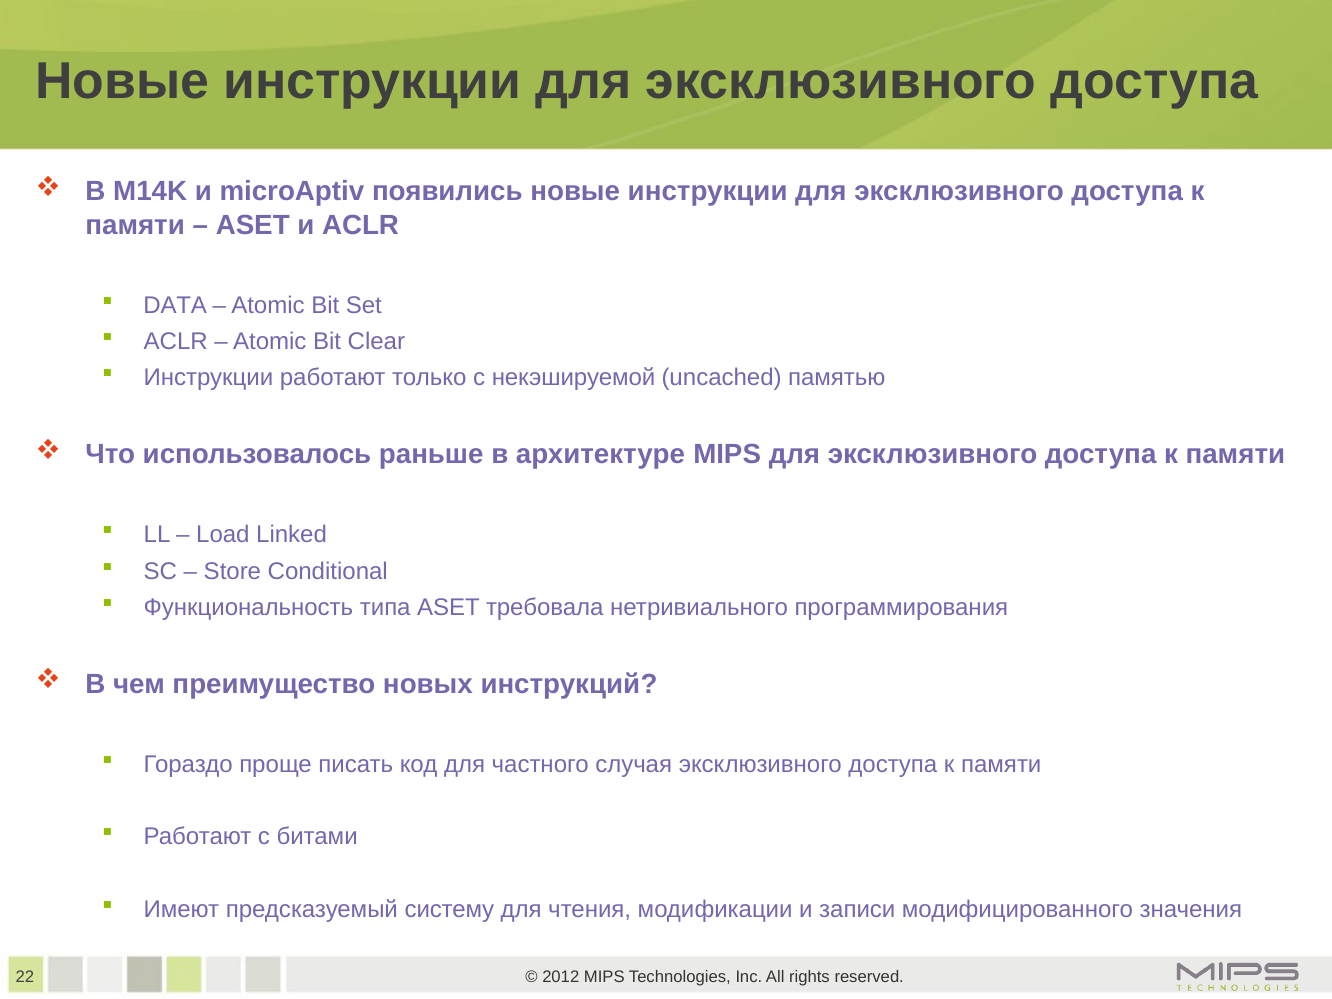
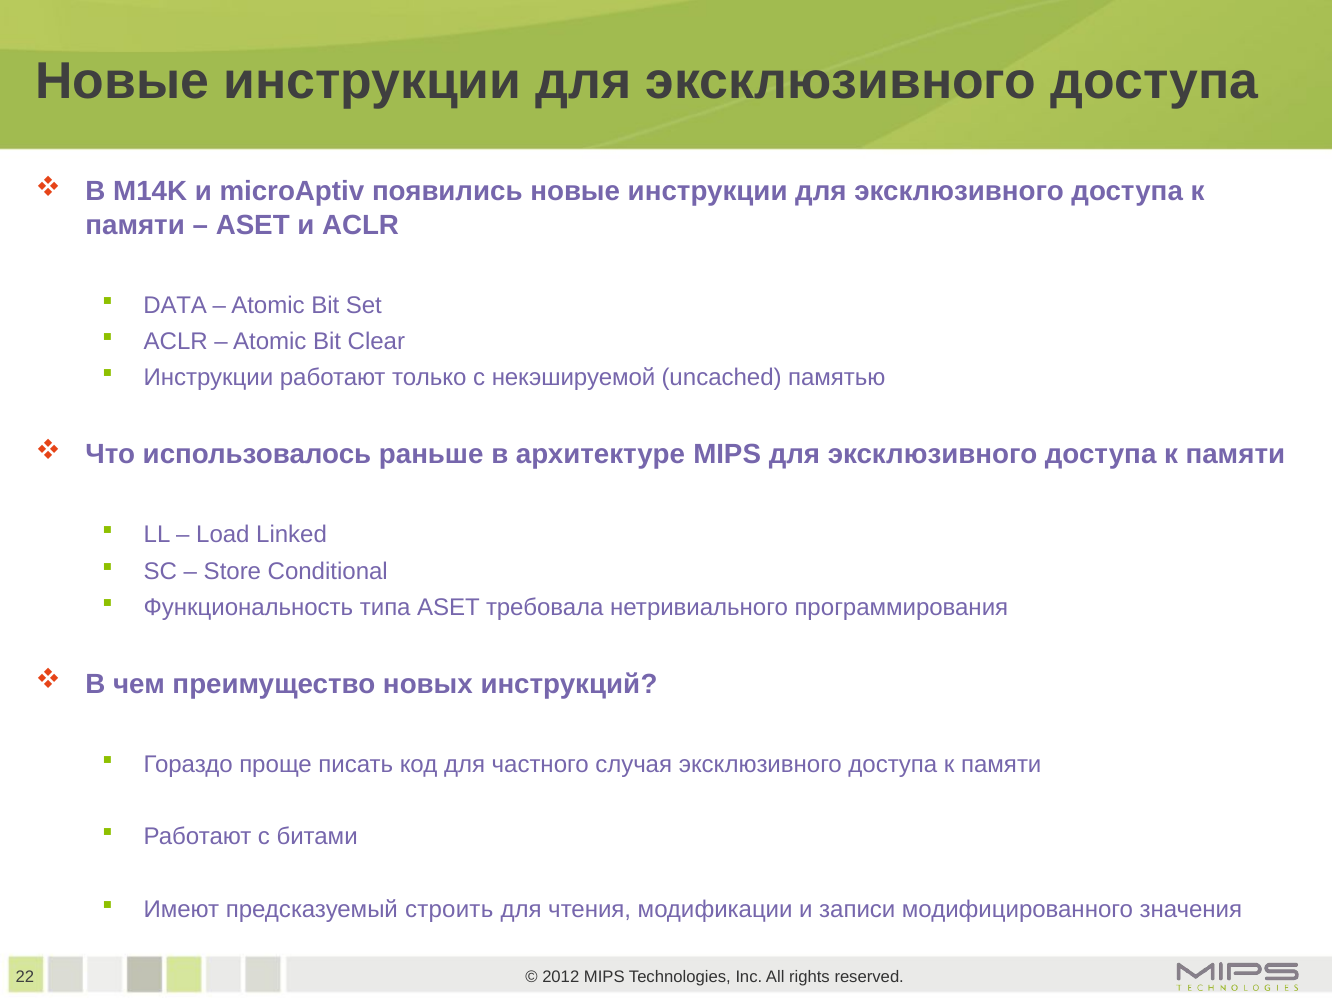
систему: систему -> строить (449, 910)
